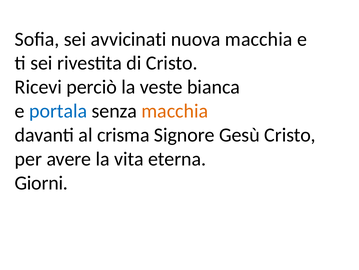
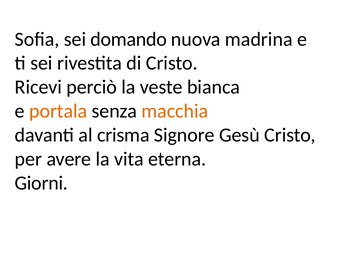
avvicinati: avvicinati -> domando (129, 39)
nuova macchia: macchia -> madrina (259, 39)
portala colour: blue -> orange (58, 111)
